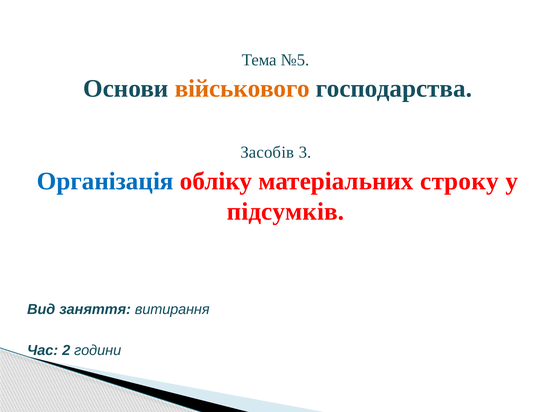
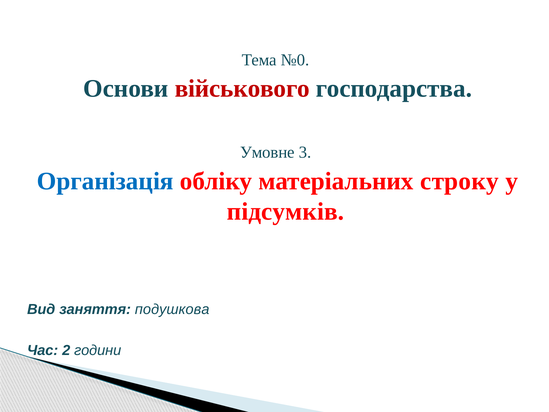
№5: №5 -> №0 (295, 60)
військового colour: orange -> red (242, 89)
Засобів: Засобів -> Умовне (267, 152)
витирання: витирання -> подушкова (172, 309)
